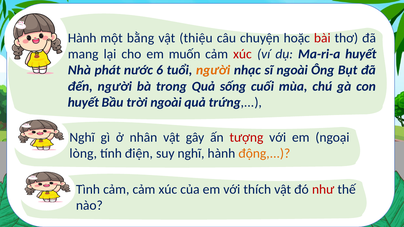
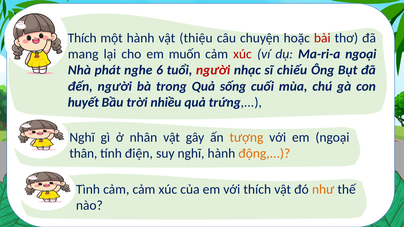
Hành: Hành -> Thích (82, 38)
một bằng: bằng -> hành (141, 38)
Ma-ri-a huyết: huyết -> ngoại (361, 54)
nước: nước -> nghe (138, 70)
người colour: orange -> red (213, 70)
sĩ ngoài: ngoài -> chiếu (292, 70)
trời ngoài: ngoài -> nhiều (166, 103)
tượng colour: red -> orange (246, 137)
lòng: lòng -> thân (83, 154)
như colour: red -> orange (323, 190)
